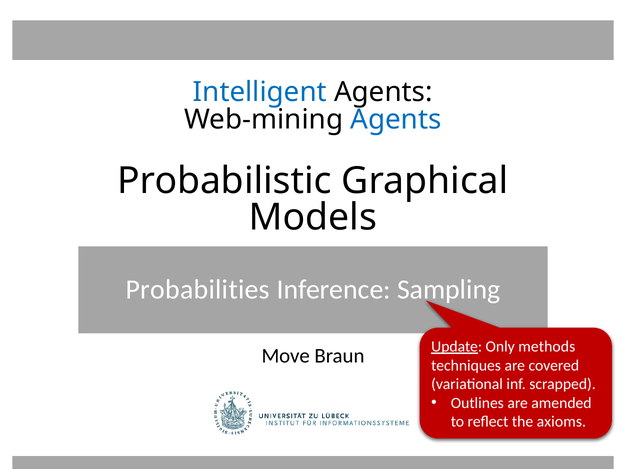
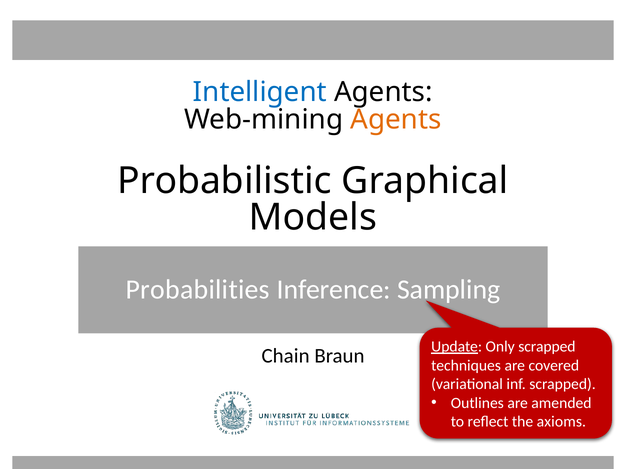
Agents colour: blue -> orange (396, 119)
Move: Move -> Chain (286, 356)
Only methods: methods -> scrapped (547, 347)
